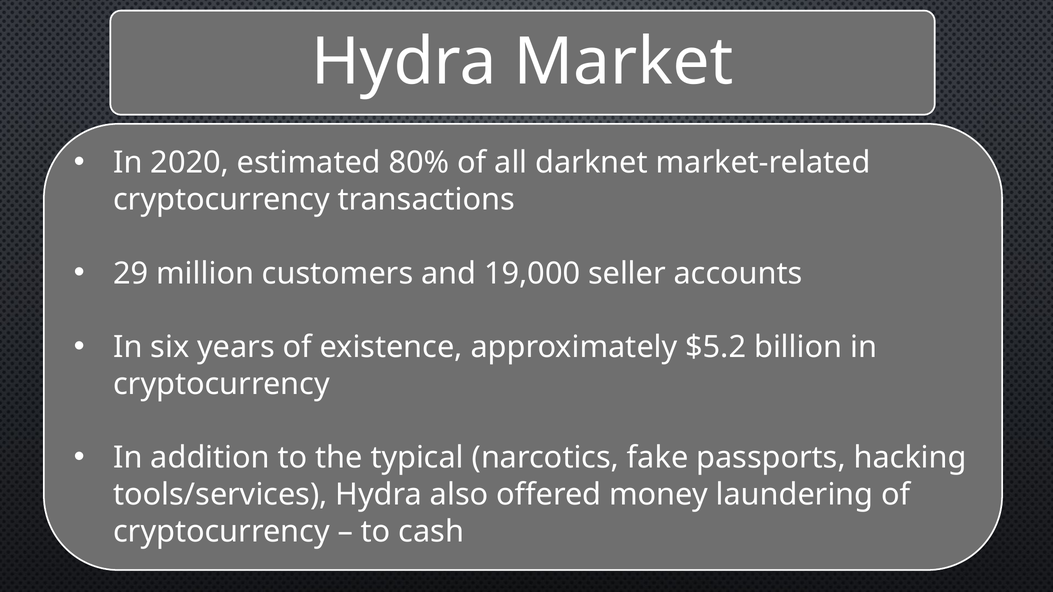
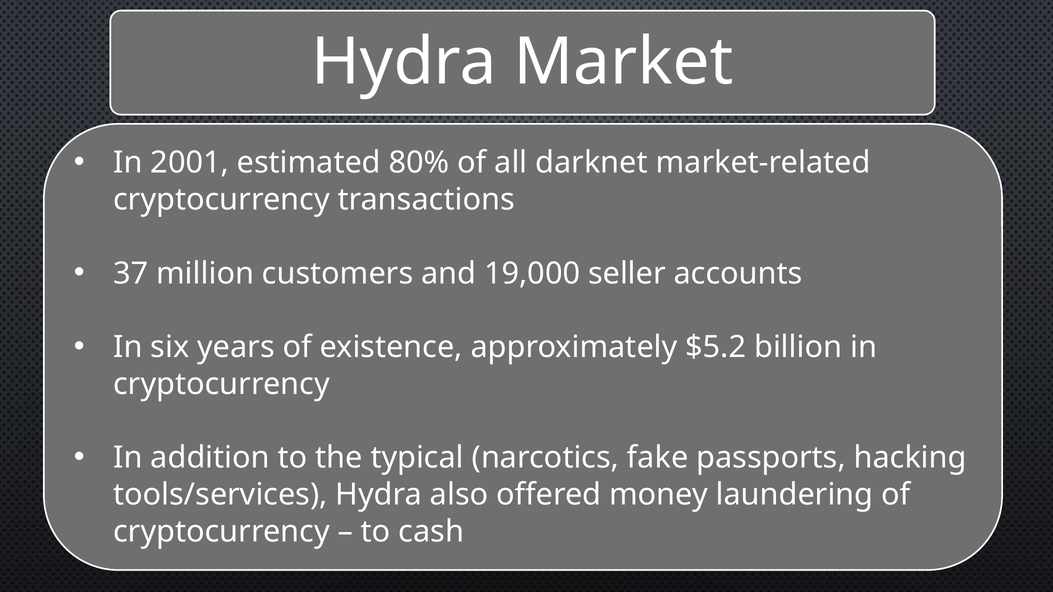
2020: 2020 -> 2001 (190, 163)
29: 29 -> 37 (131, 274)
